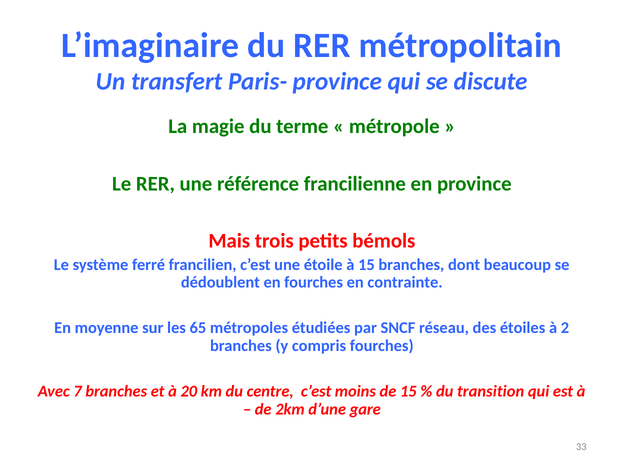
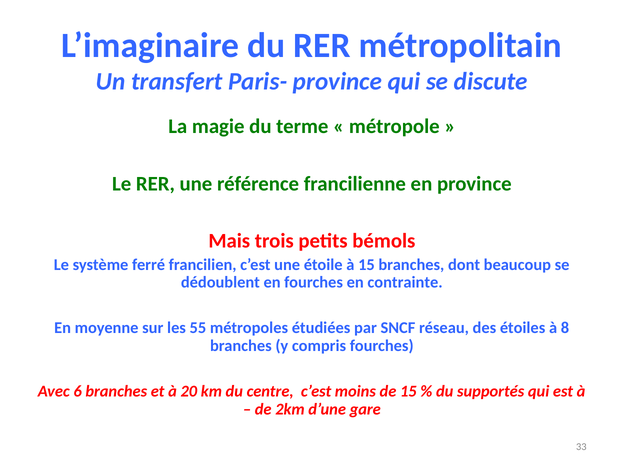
65: 65 -> 55 (198, 328)
2: 2 -> 8 (565, 328)
7: 7 -> 6 (78, 391)
transition: transition -> supportés (491, 391)
